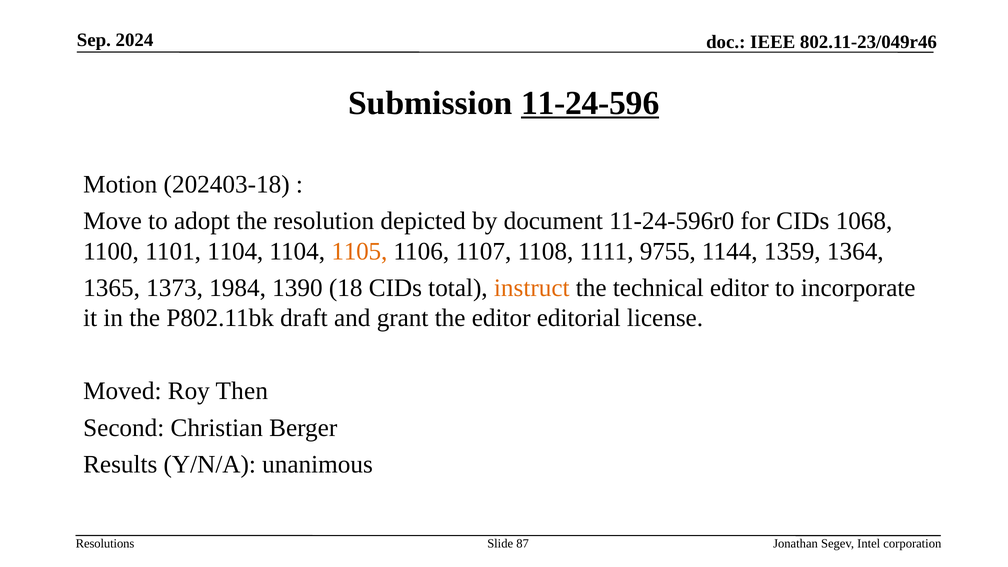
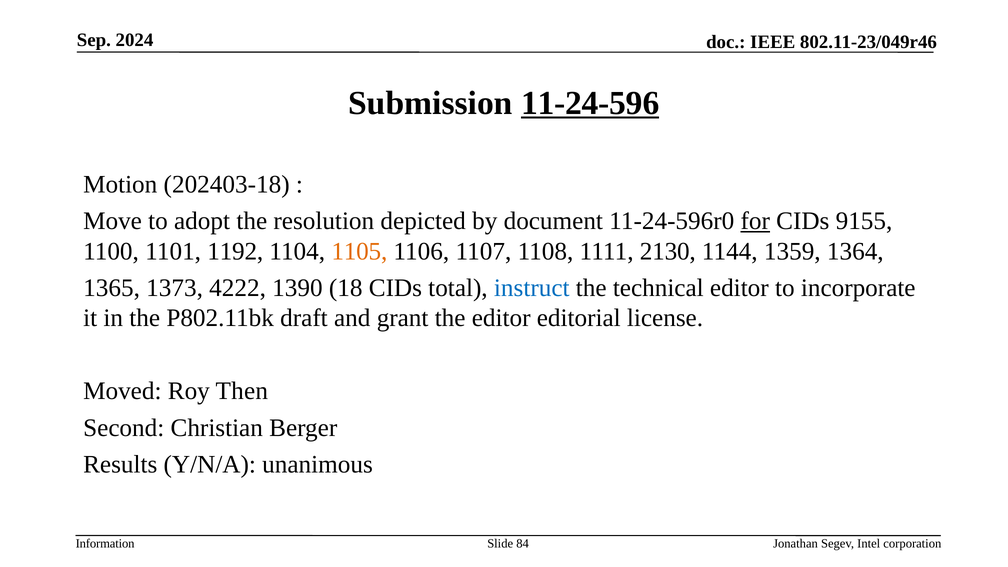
for underline: none -> present (755, 221)
1068: 1068 -> 9155 (864, 221)
1101 1104: 1104 -> 1192 (235, 251)
9755: 9755 -> 2130 (668, 251)
1984: 1984 -> 4222 (238, 288)
instruct colour: orange -> blue (532, 288)
Resolutions: Resolutions -> Information (105, 544)
87: 87 -> 84 (523, 544)
